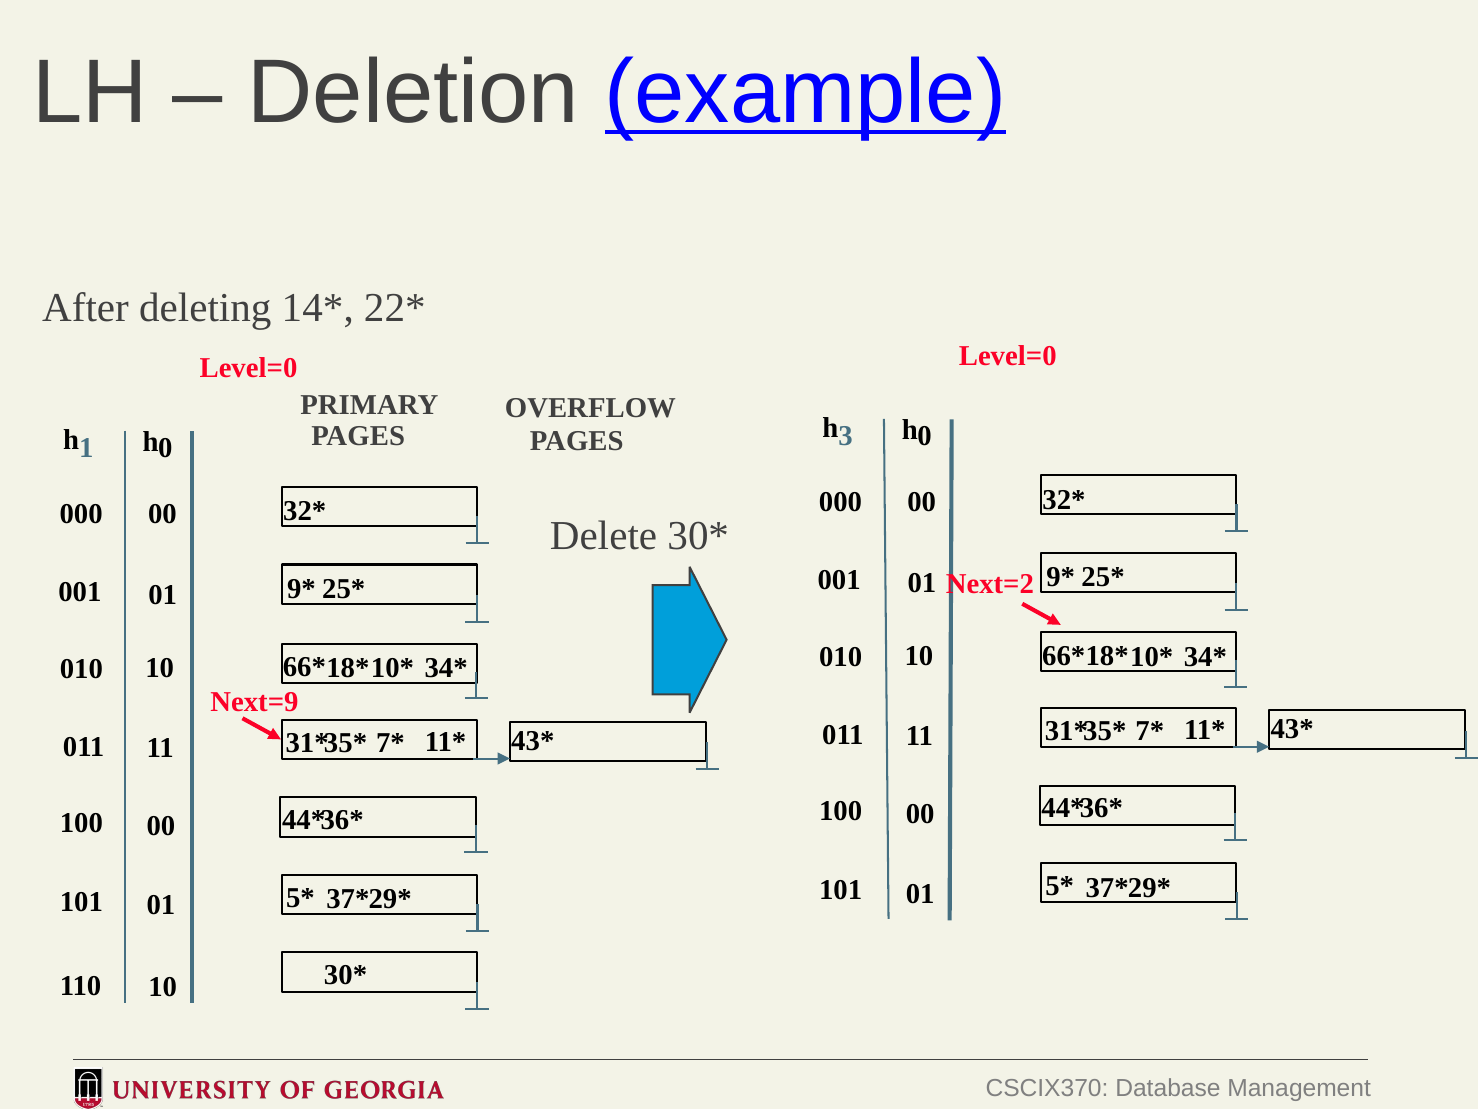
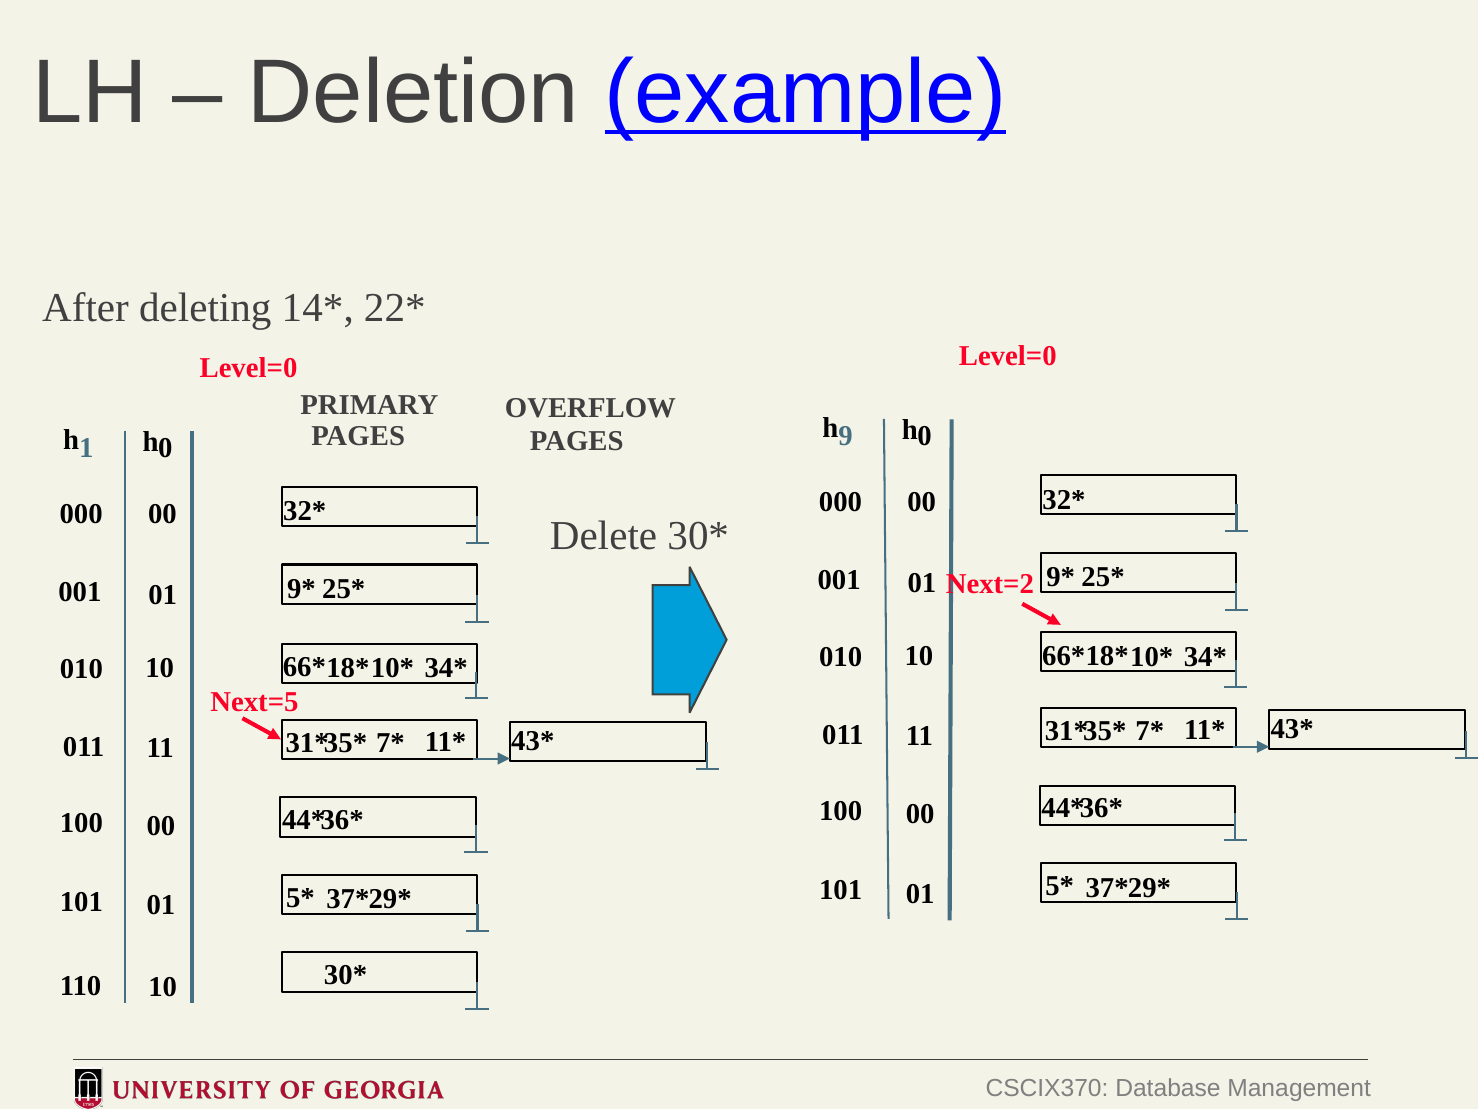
3: 3 -> 9 (846, 436)
Next=9: Next=9 -> Next=5 (254, 702)
